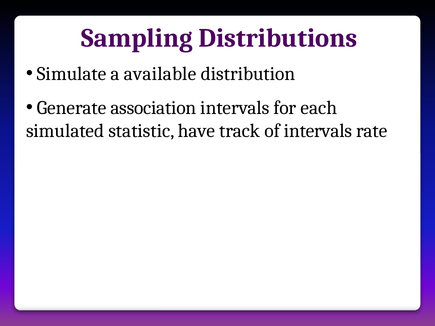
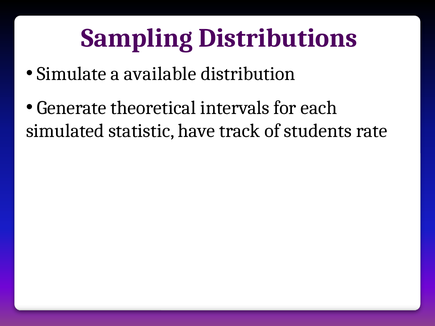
association: association -> theoretical (153, 108)
of intervals: intervals -> students (318, 131)
